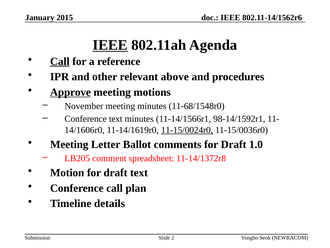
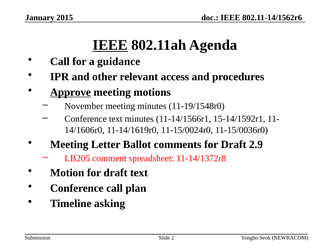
Call underline: present -> none (60, 61)
reference: reference -> guidance (119, 61)
above: above -> access (175, 77)
11-68/1548r0: 11-68/1548r0 -> 11-19/1548r0 (197, 106)
98-14/1592r1: 98-14/1592r1 -> 15-14/1592r1 (239, 119)
11-15/0024r0 underline: present -> none (187, 130)
1.0: 1.0 -> 2.9 (256, 144)
details: details -> asking (110, 203)
